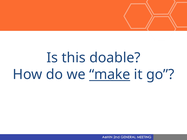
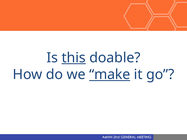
this underline: none -> present (74, 58)
